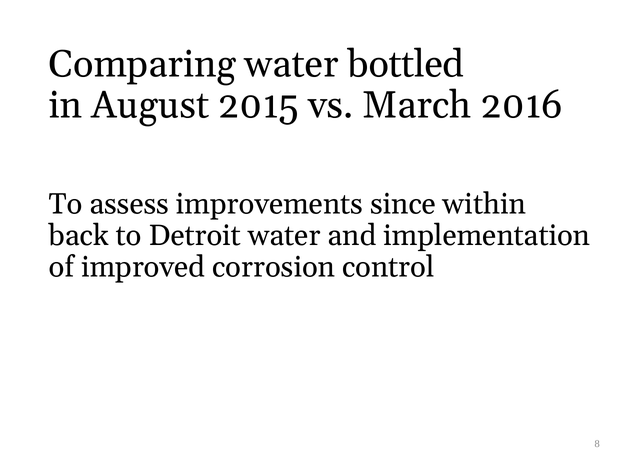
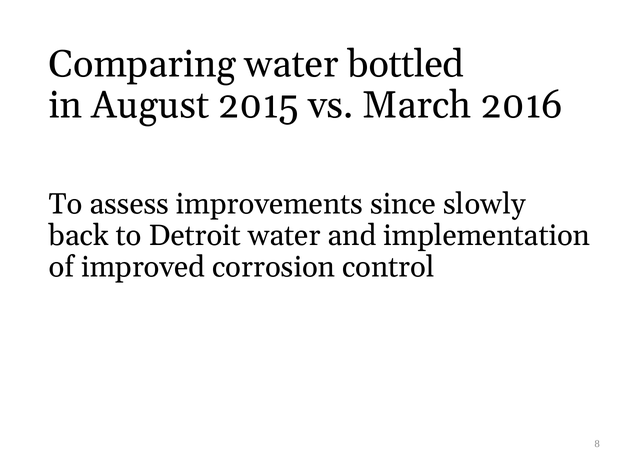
within: within -> slowly (484, 204)
